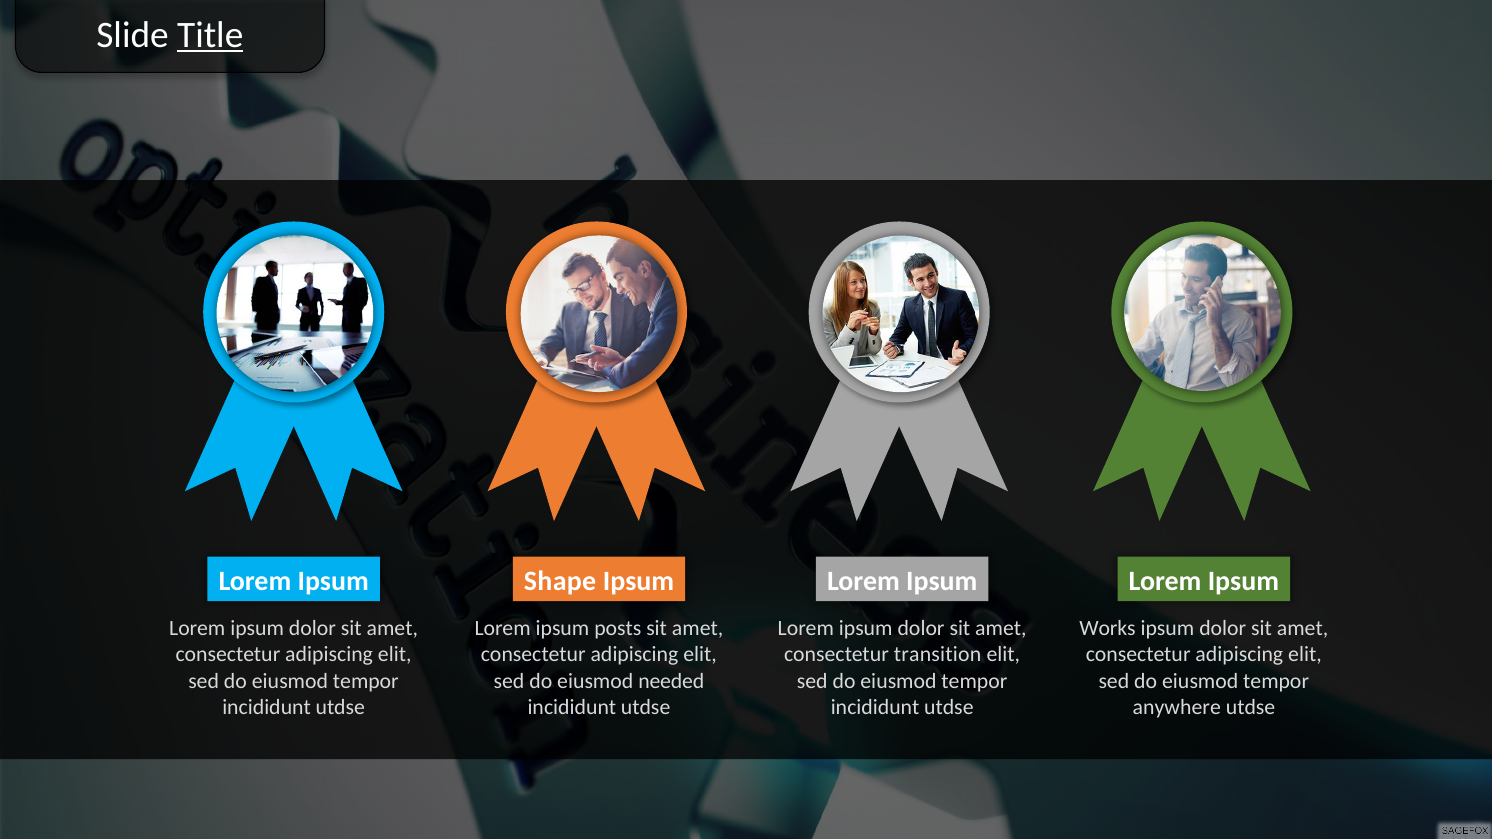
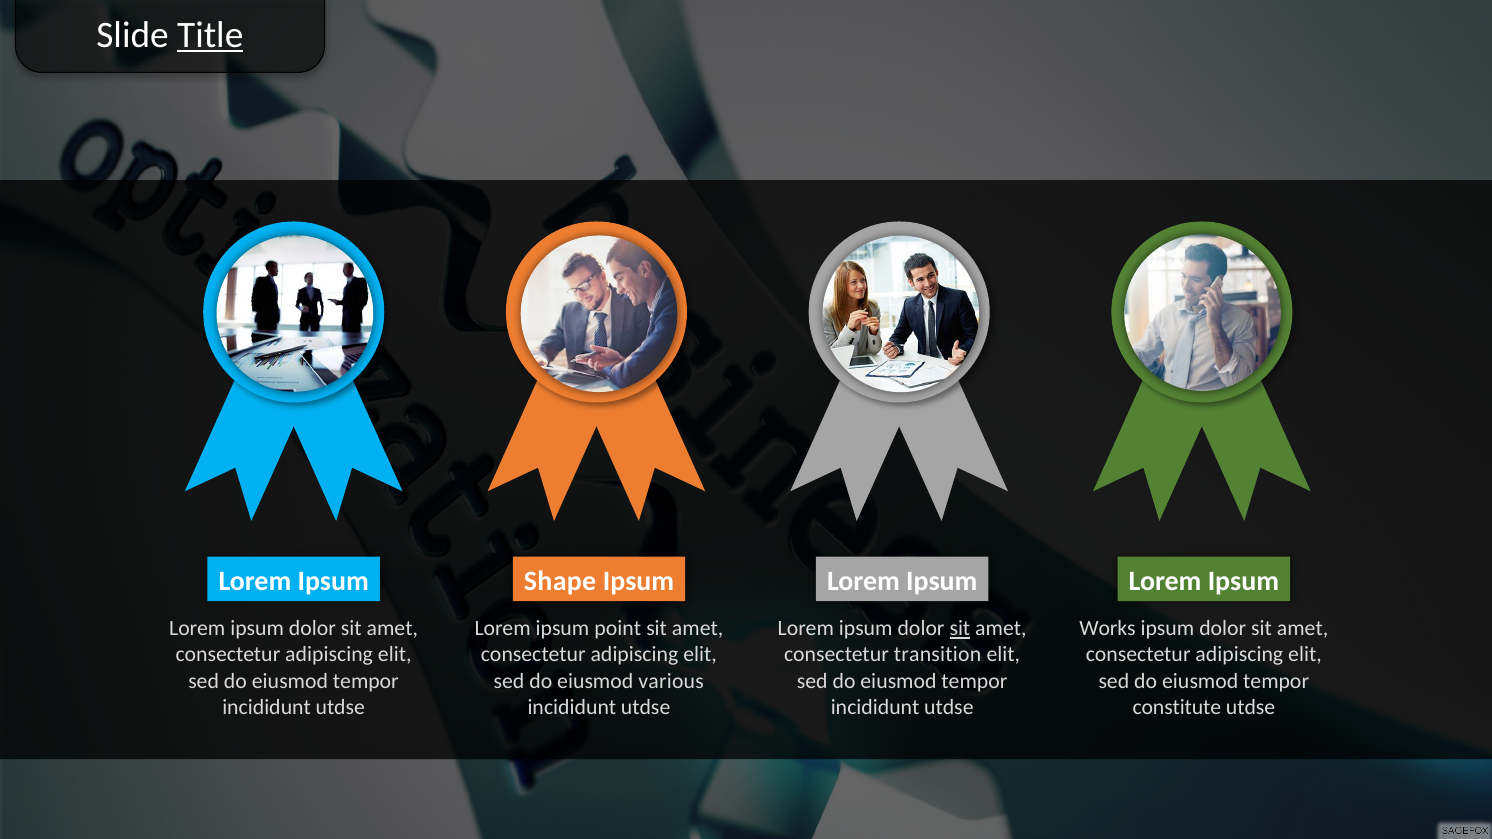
posts: posts -> point (618, 629)
sit underline: none -> present (960, 629)
needed: needed -> various (671, 681)
anywhere: anywhere -> constitute (1177, 707)
